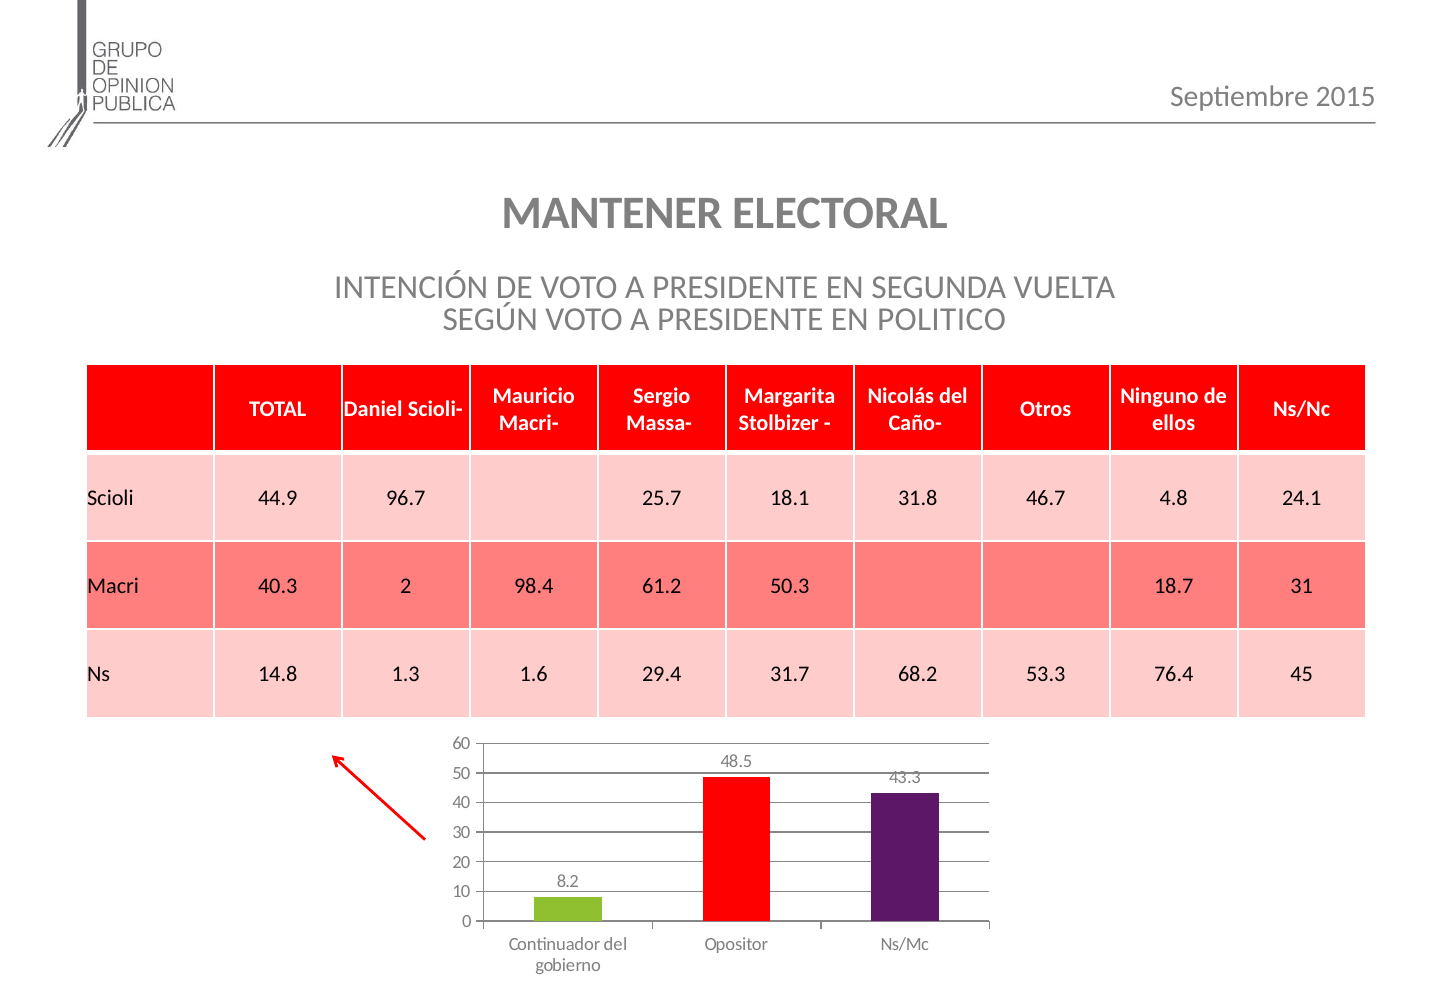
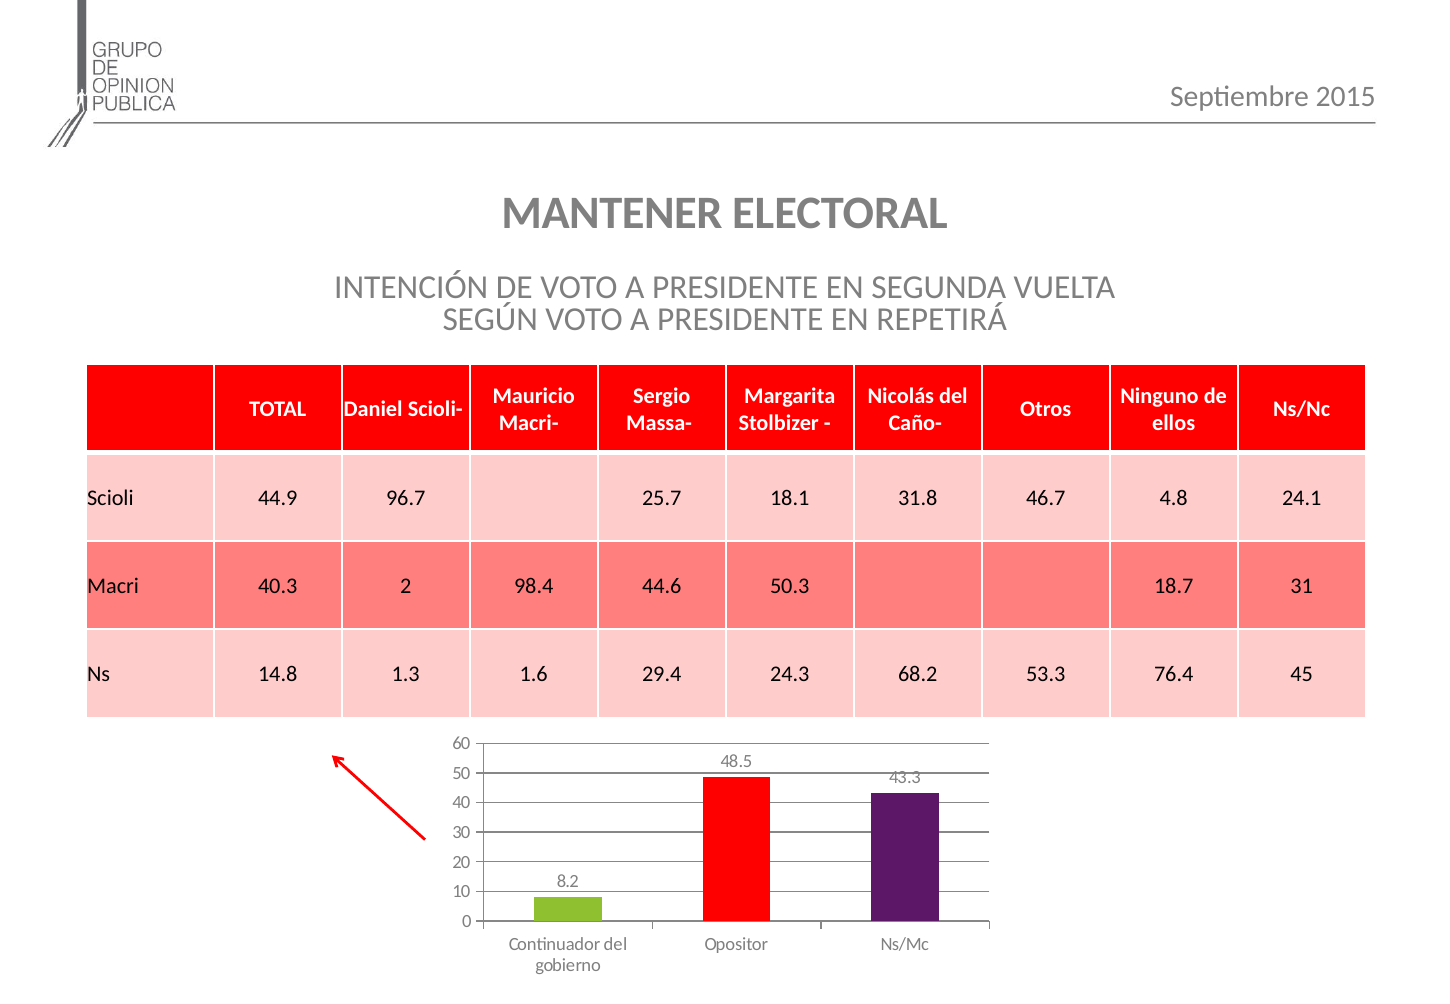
POLITICO: POLITICO -> REPETIRÁ (942, 320)
61.2: 61.2 -> 44.6 (662, 586)
31.7: 31.7 -> 24.3 (790, 674)
